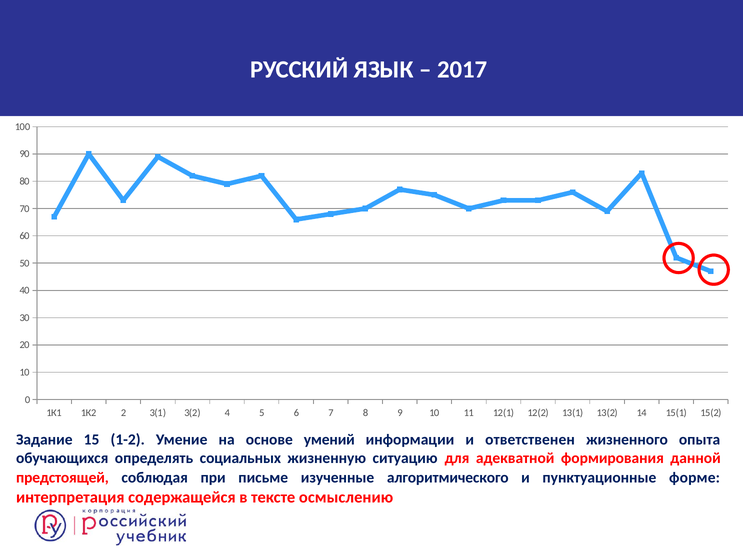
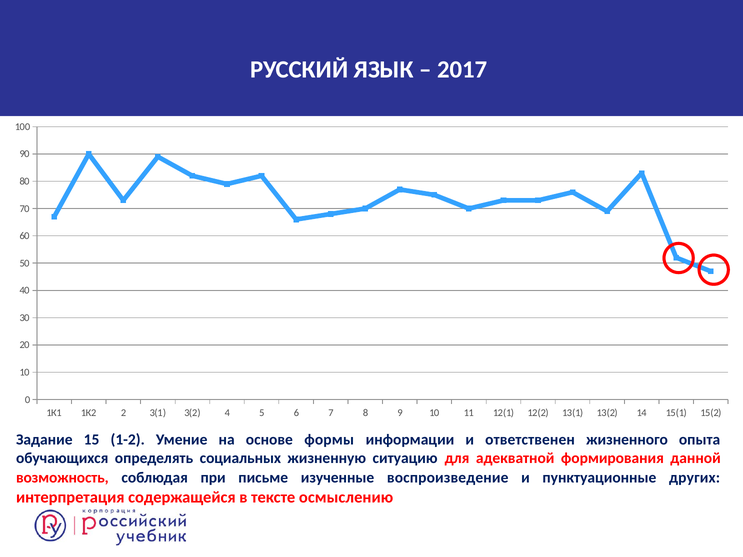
умений: умений -> формы (329, 440)
предстоящей: предстоящей -> возможность (62, 478)
алгоритмического: алгоритмического -> воспроизведение (448, 478)
форме: форме -> других (695, 478)
